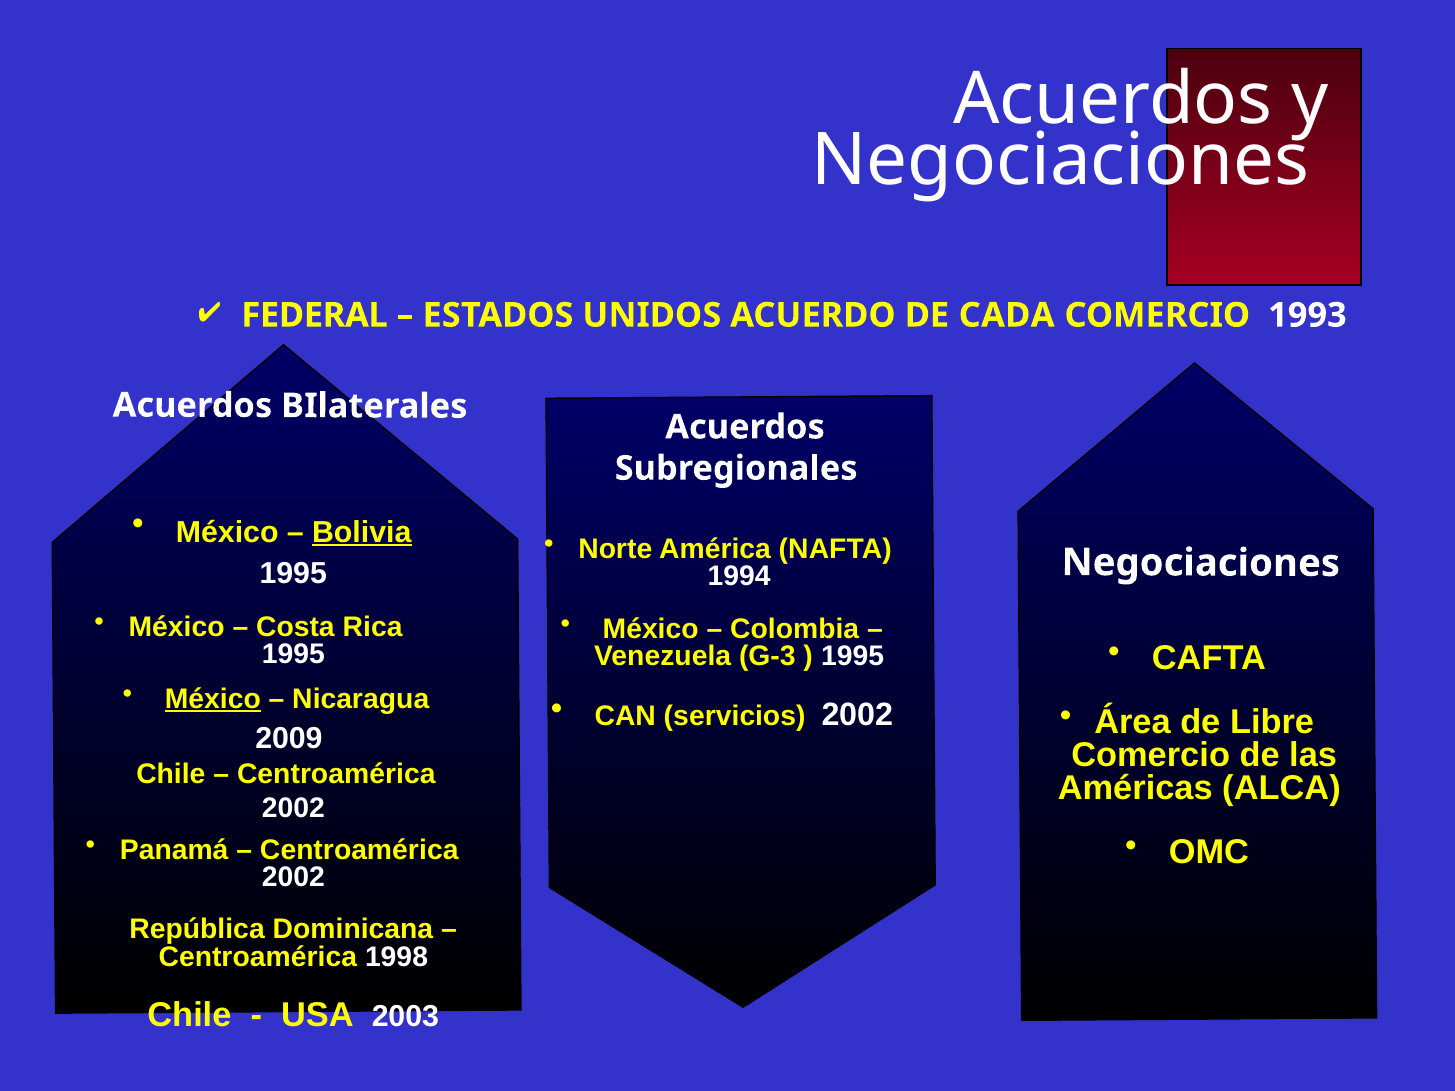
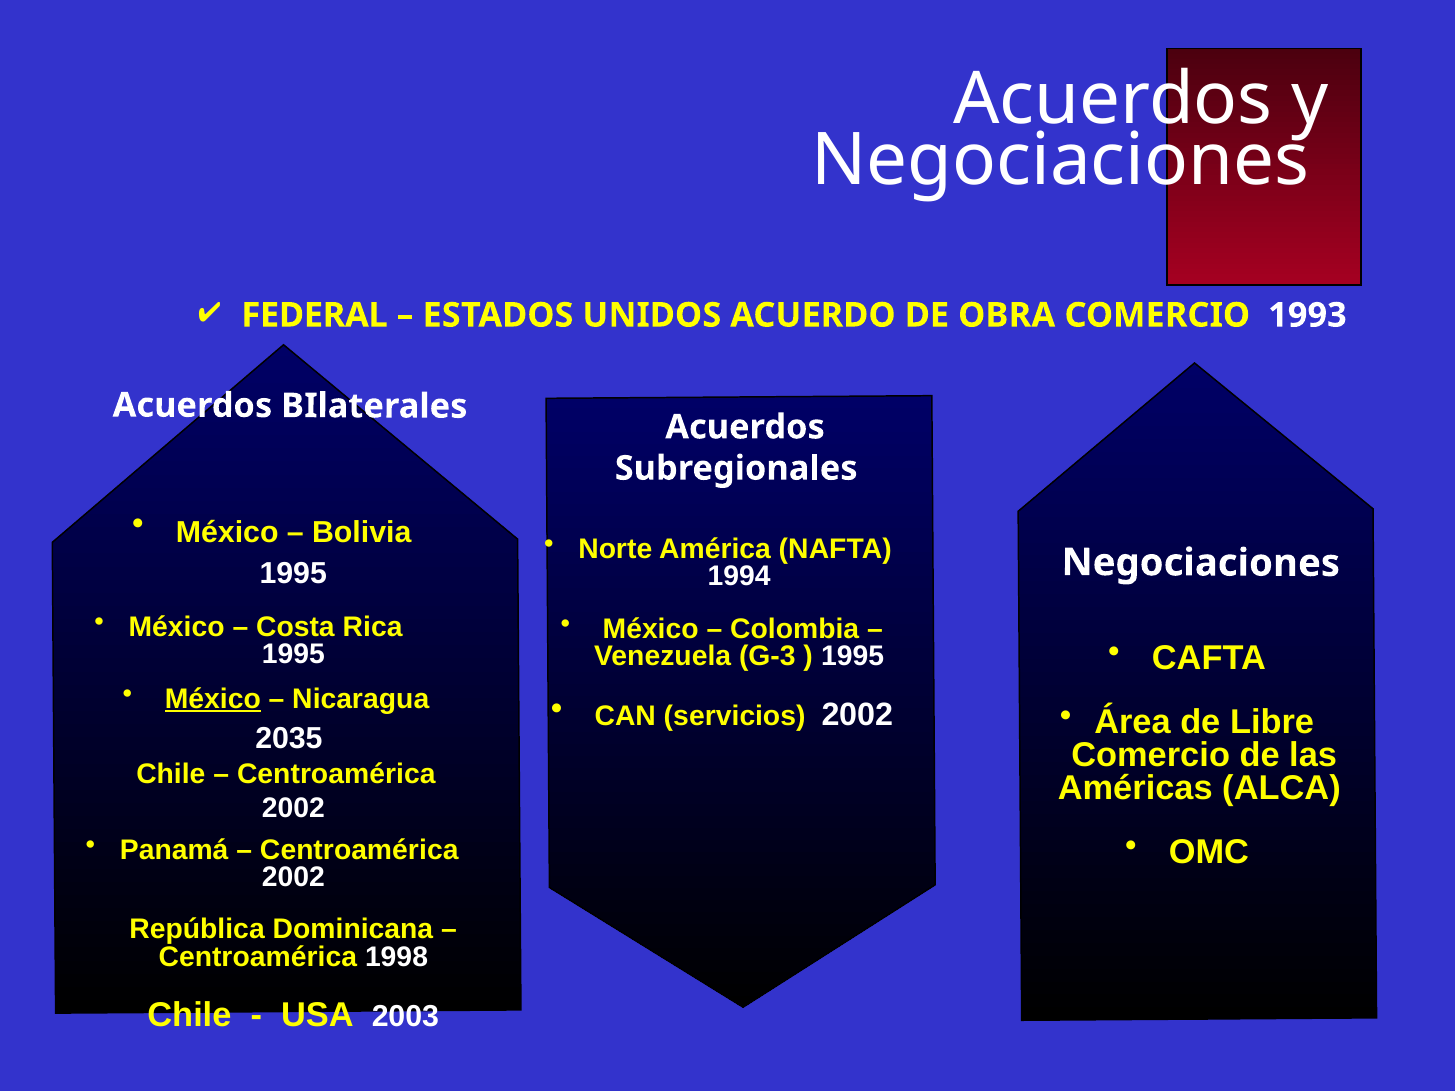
CADA: CADA -> OBRA (1007, 315)
Bolivia underline: present -> none (362, 532)
2009: 2009 -> 2035 (289, 739)
